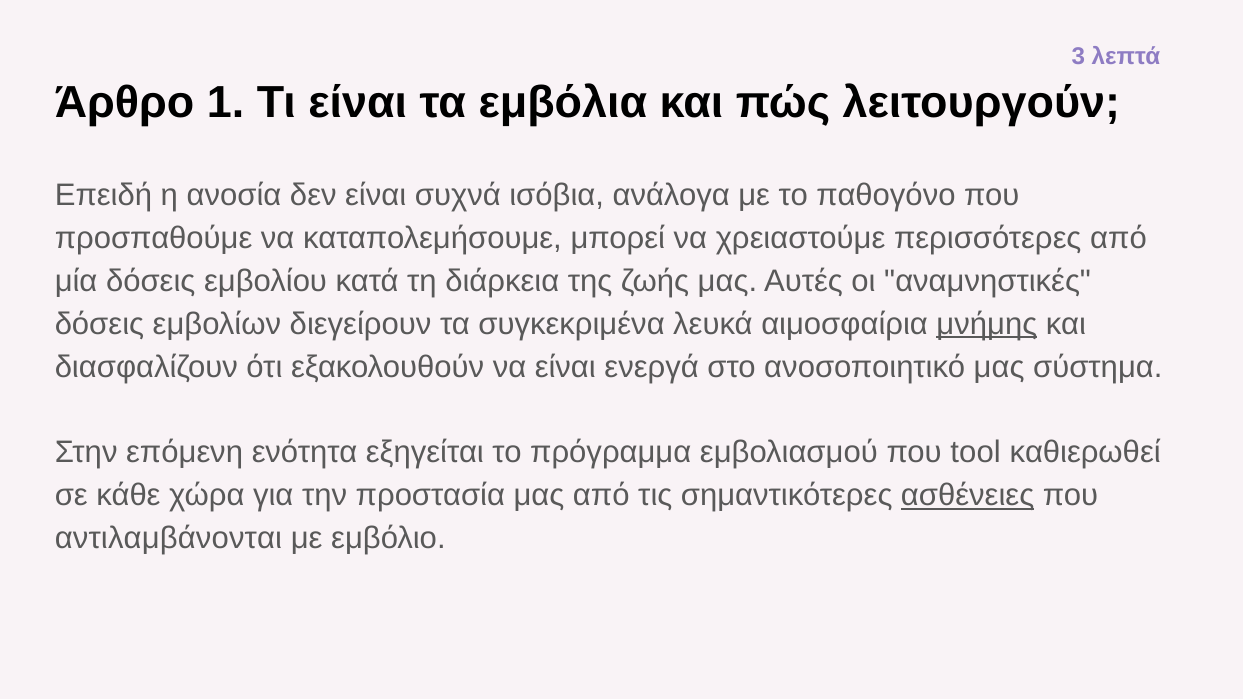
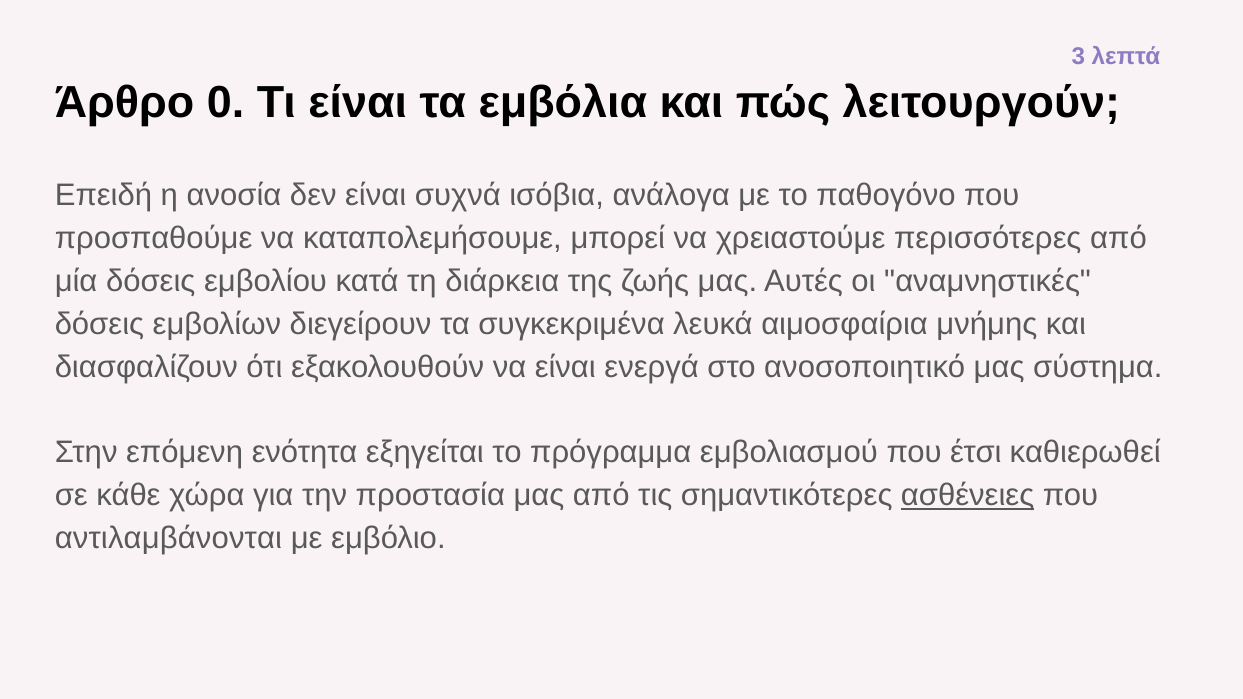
1: 1 -> 0 (226, 103)
μνήμης underline: present -> none (987, 324)
tool: tool -> έτσι (976, 453)
